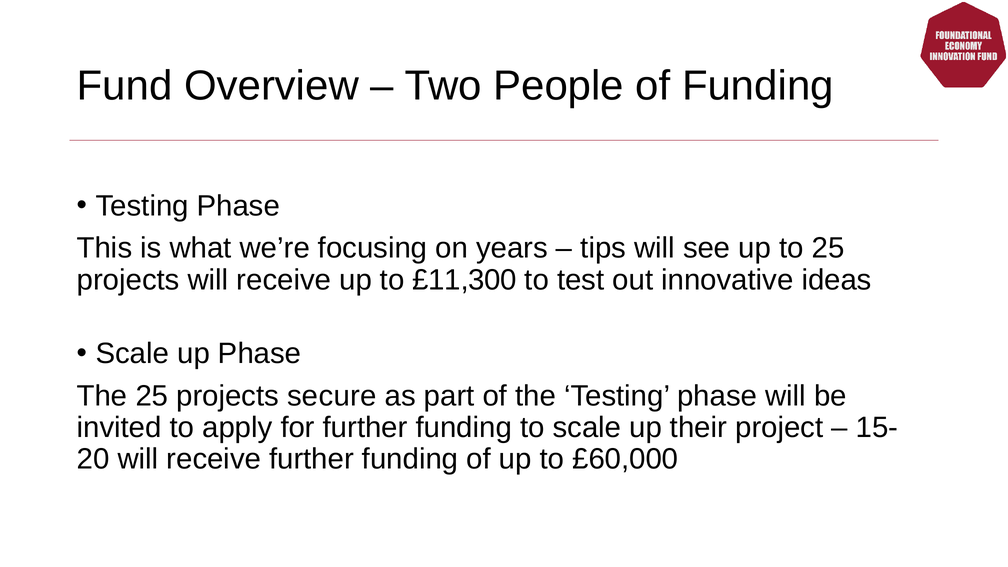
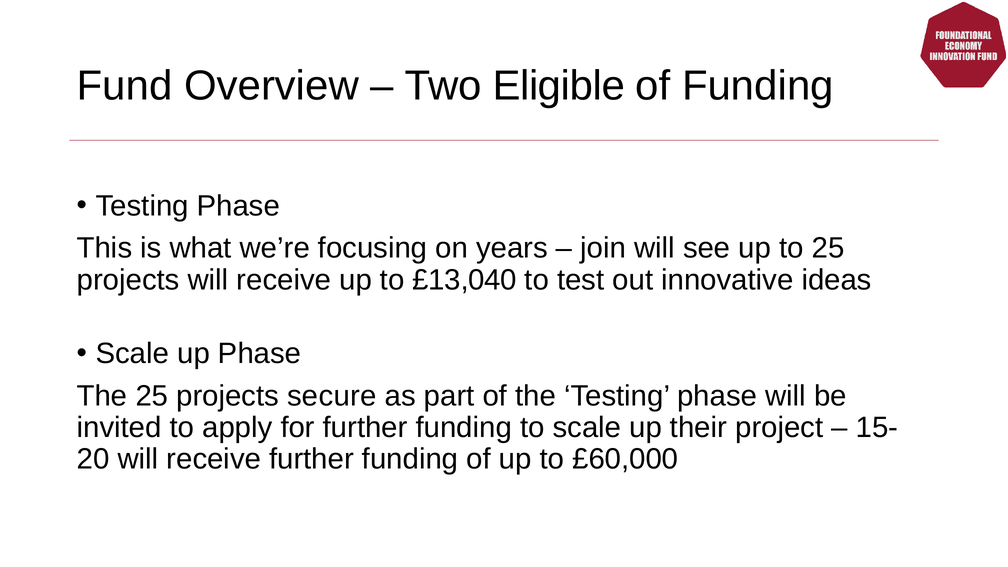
People: People -> Eligible (559, 86)
tips: tips -> join (603, 248)
£11,300: £11,300 -> £13,040 (465, 280)
